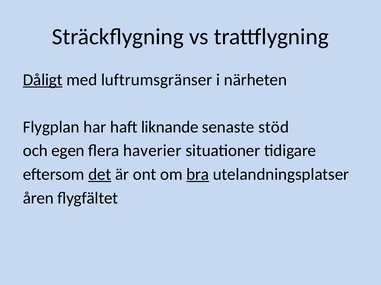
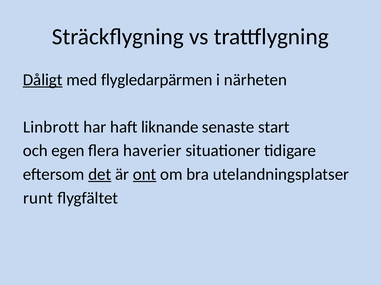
luftrumsgränser: luftrumsgränser -> flygledarpärmen (157, 80)
Flygplan: Flygplan -> Linbrott (51, 127)
stöd: stöd -> start (274, 127)
ont underline: none -> present (145, 175)
bra underline: present -> none (198, 175)
åren: åren -> runt (38, 199)
